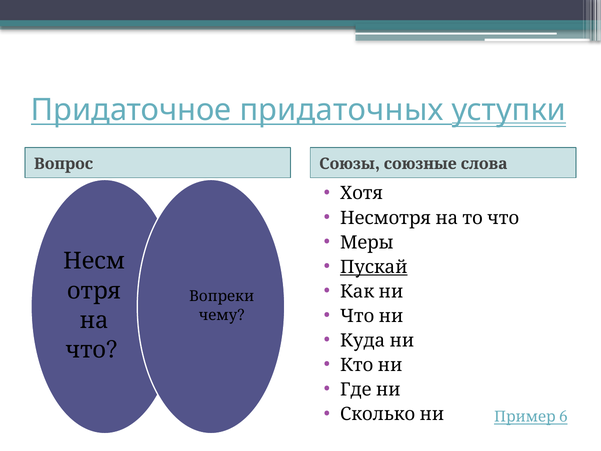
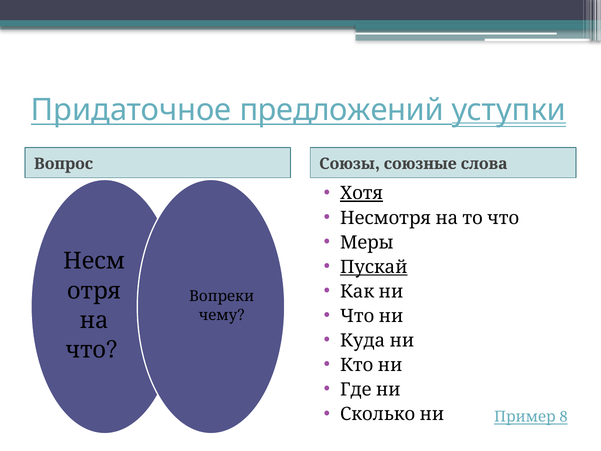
придаточных: придаточных -> предложений (342, 110)
Хотя underline: none -> present (362, 193)
6: 6 -> 8 (564, 417)
